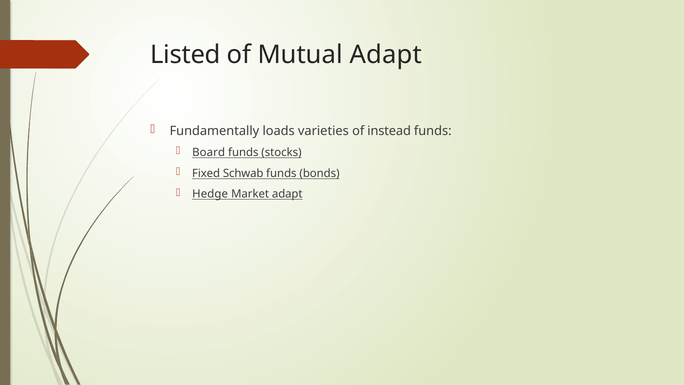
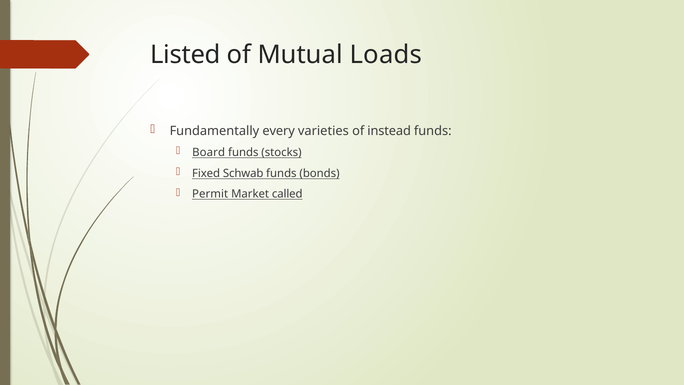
Mutual Adapt: Adapt -> Loads (386, 55)
loads: loads -> every (279, 131)
Hedge: Hedge -> Permit (210, 194)
Market adapt: adapt -> called (287, 194)
